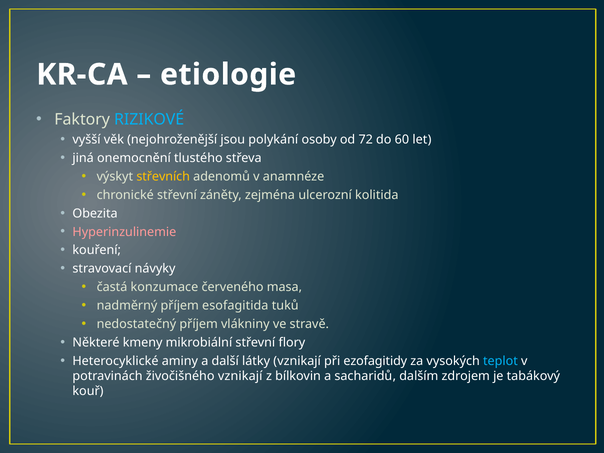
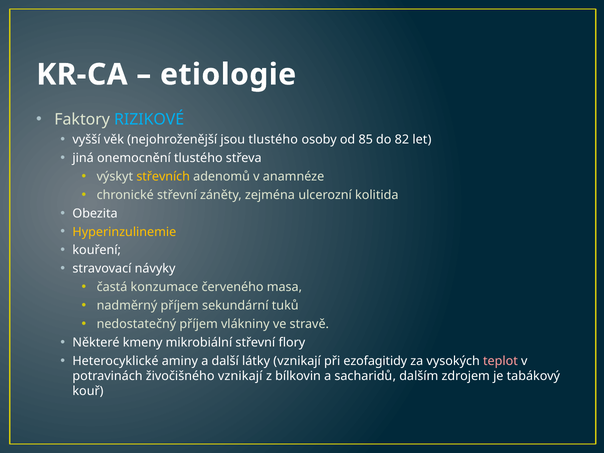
jsou polykání: polykání -> tlustého (273, 140)
72: 72 -> 85 (366, 140)
60: 60 -> 82 (402, 140)
Hyperinzulinemie colour: pink -> yellow (124, 232)
esofagitida: esofagitida -> sekundární (235, 306)
teplot colour: light blue -> pink (500, 361)
